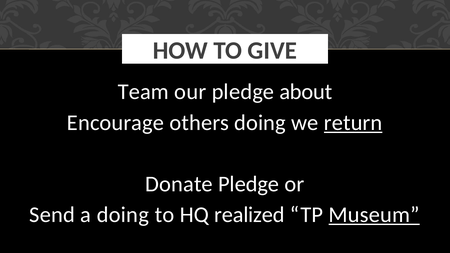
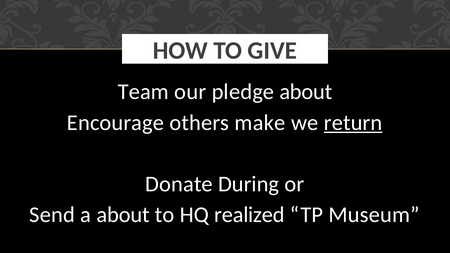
others doing: doing -> make (260, 123)
Donate Pledge: Pledge -> During (249, 184)
a doing: doing -> about (123, 215)
Museum underline: present -> none (374, 215)
